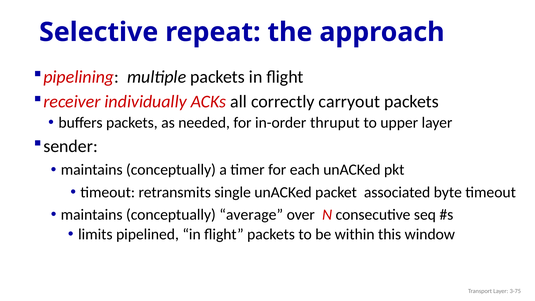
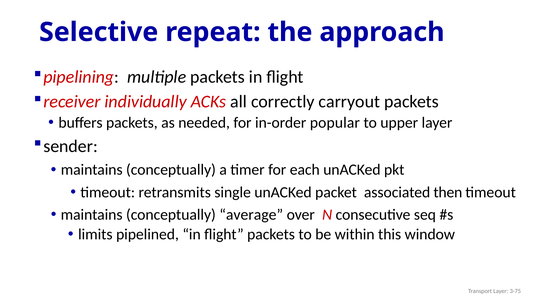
thruput: thruput -> popular (335, 123)
byte: byte -> then (448, 192)
